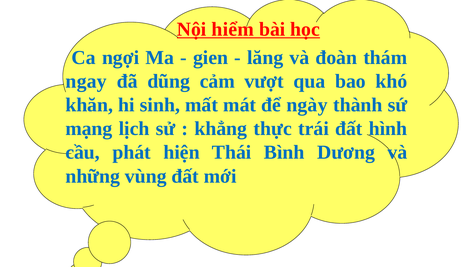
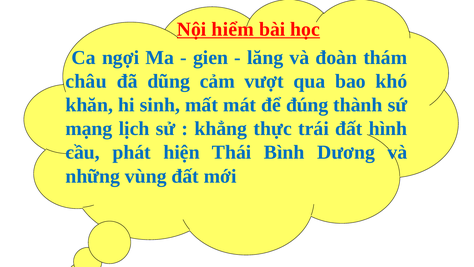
ngay: ngay -> châu (86, 81)
ngày: ngày -> đúng (307, 105)
